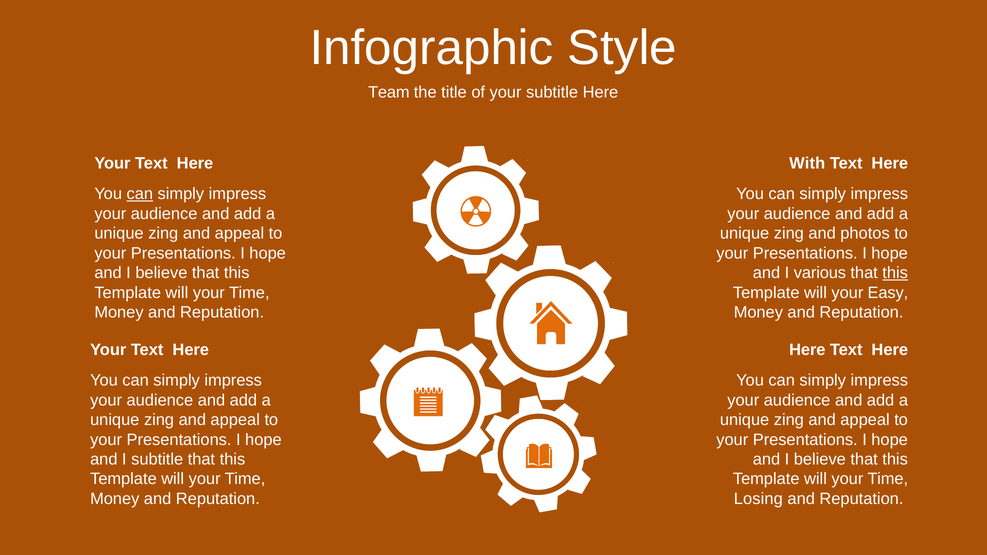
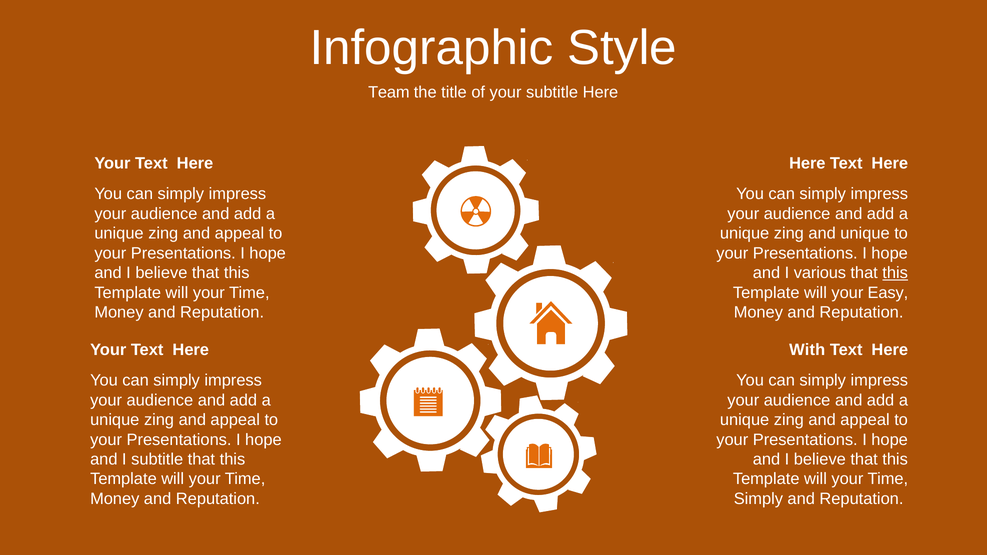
With: With -> Here (807, 164)
can underline: present -> none (140, 194)
and photos: photos -> unique (865, 234)
Here: Here -> With (807, 350)
Losing: Losing -> Simply (758, 499)
